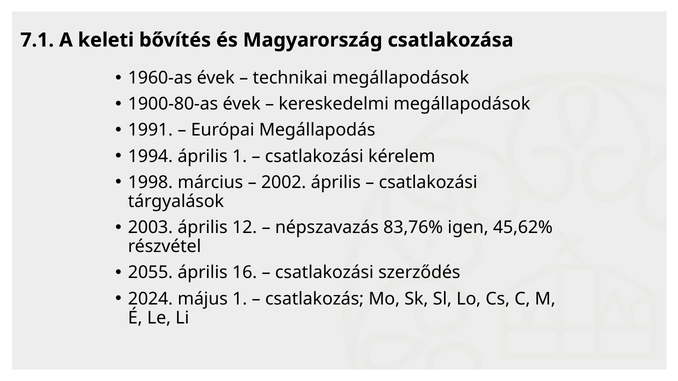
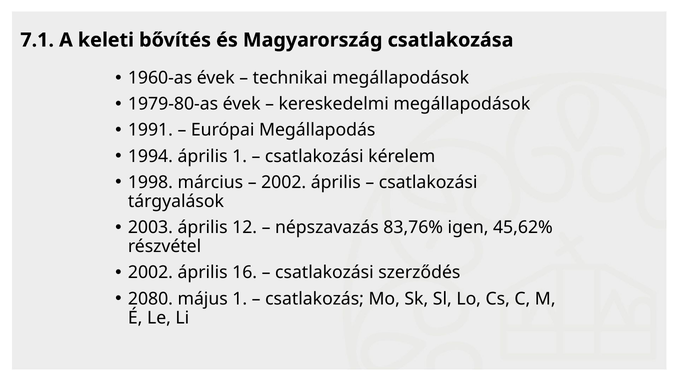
1900-80-as: 1900-80-as -> 1979-80-as (173, 104)
2055: 2055 -> 2002 (150, 273)
2024: 2024 -> 2080 (150, 299)
